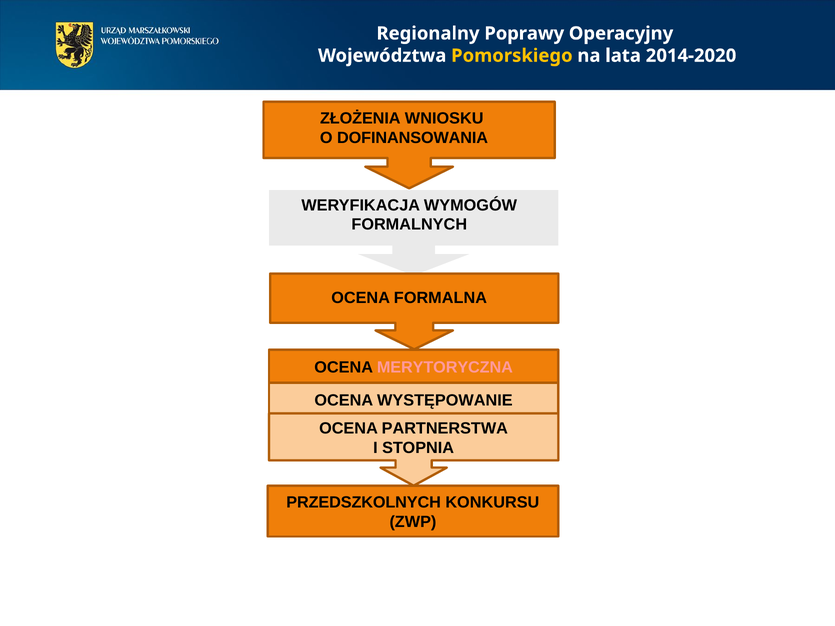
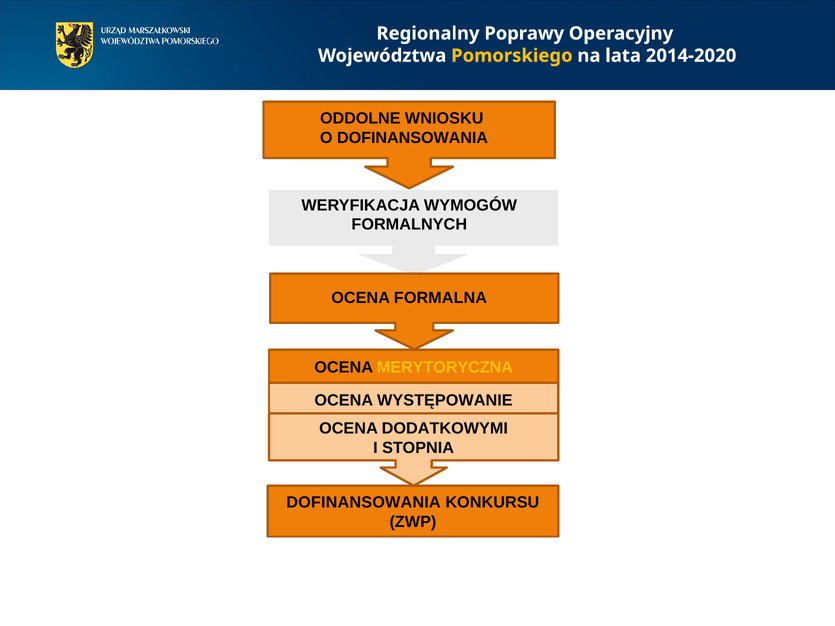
ZŁOŻENIA: ZŁOŻENIA -> ODDOLNE (360, 119)
MERYTORYCZNA colour: pink -> yellow (445, 368)
PARTNERSTWA: PARTNERSTWA -> DODATKOWYMI (445, 428)
PRZEDSZKOLNYCH: PRZEDSZKOLNYCH -> DOFINANSOWANIA (363, 503)
